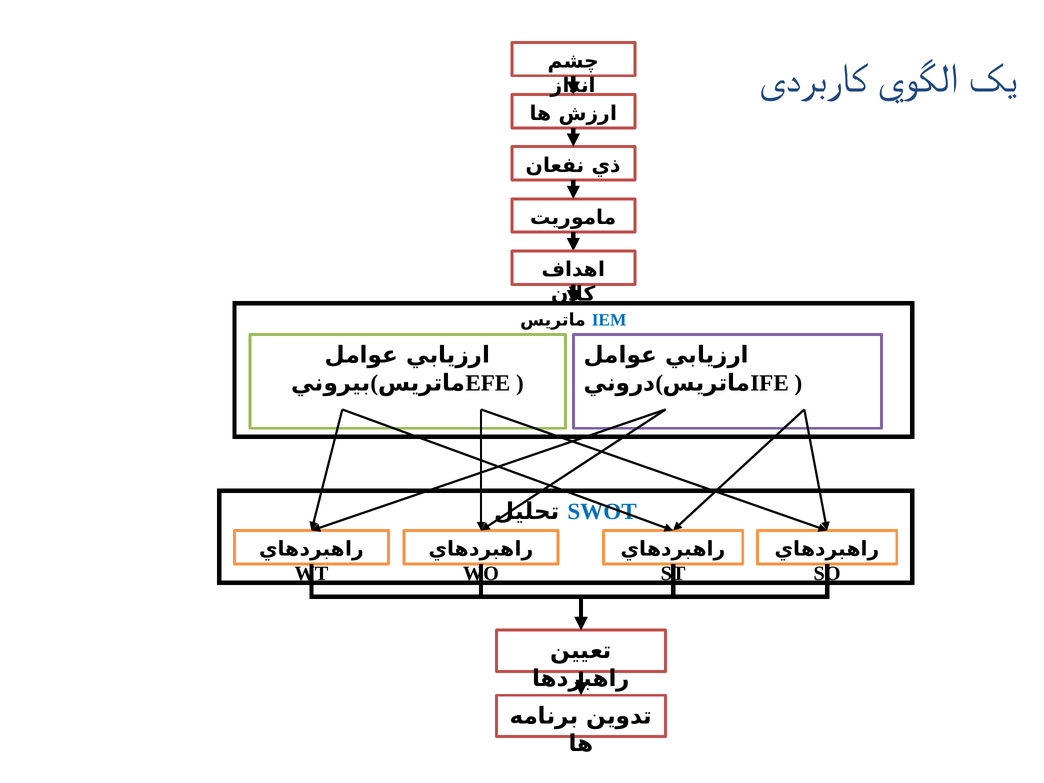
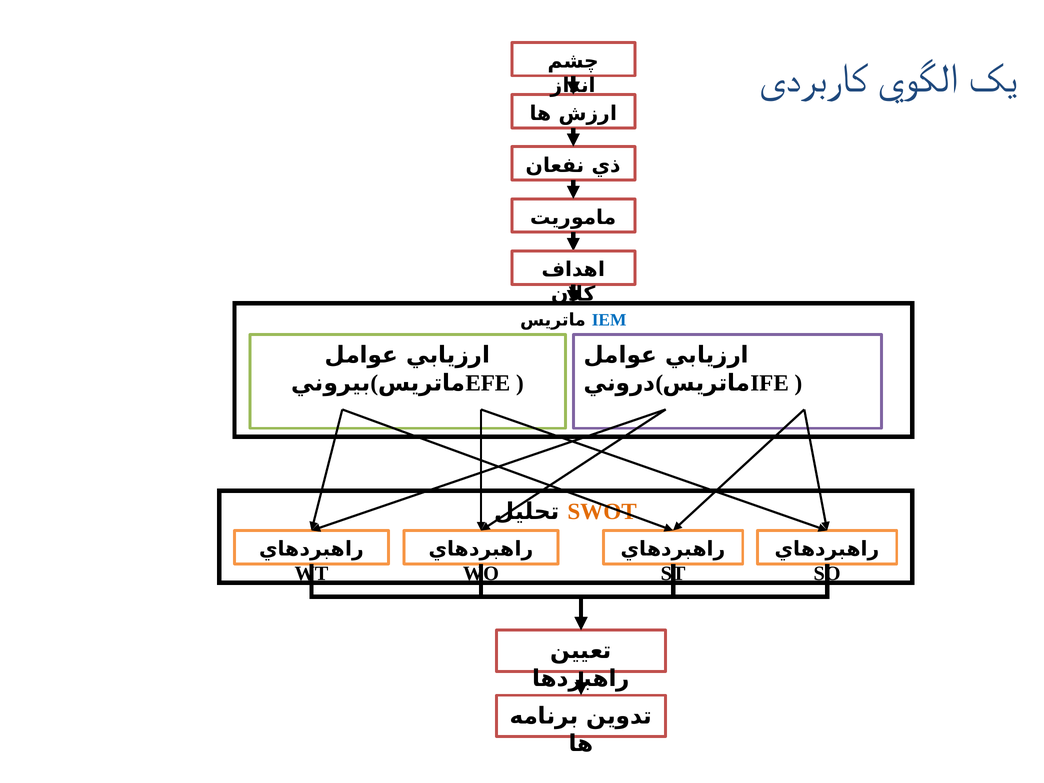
SWOT colour: blue -> orange (602, 511)
